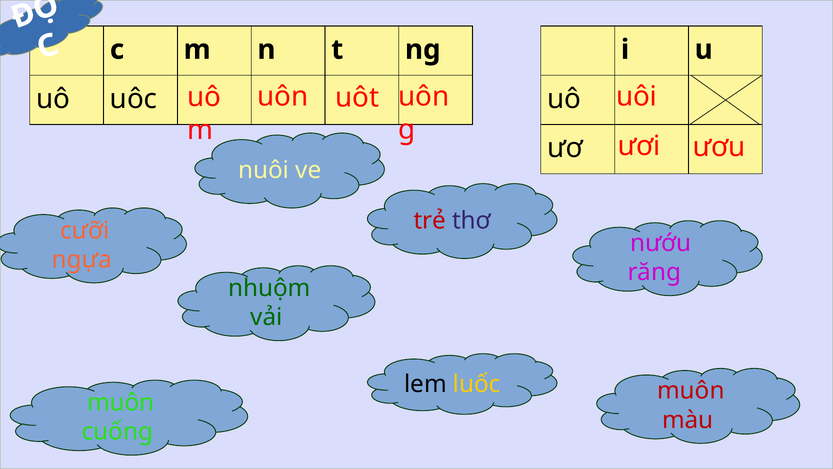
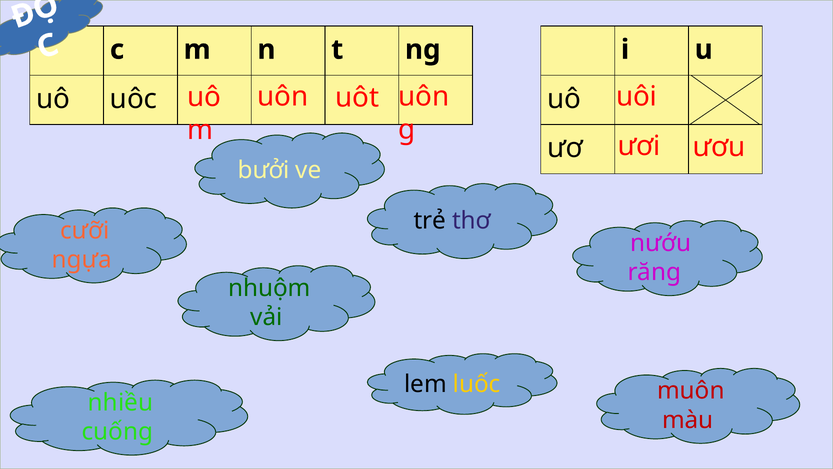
nuôi: nuôi -> bưởi (264, 170)
trẻ colour: red -> black (430, 221)
muôn: muôn -> nhiều (121, 402)
